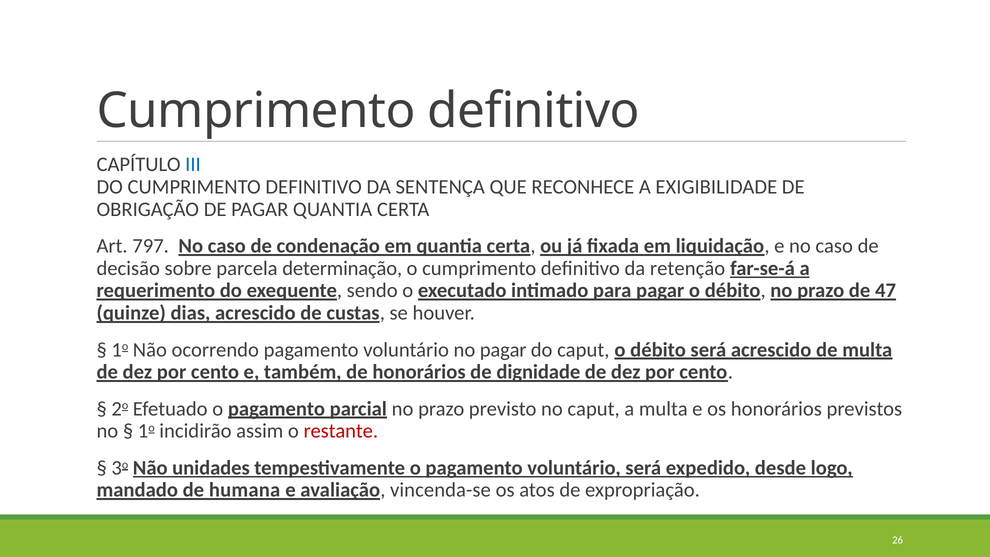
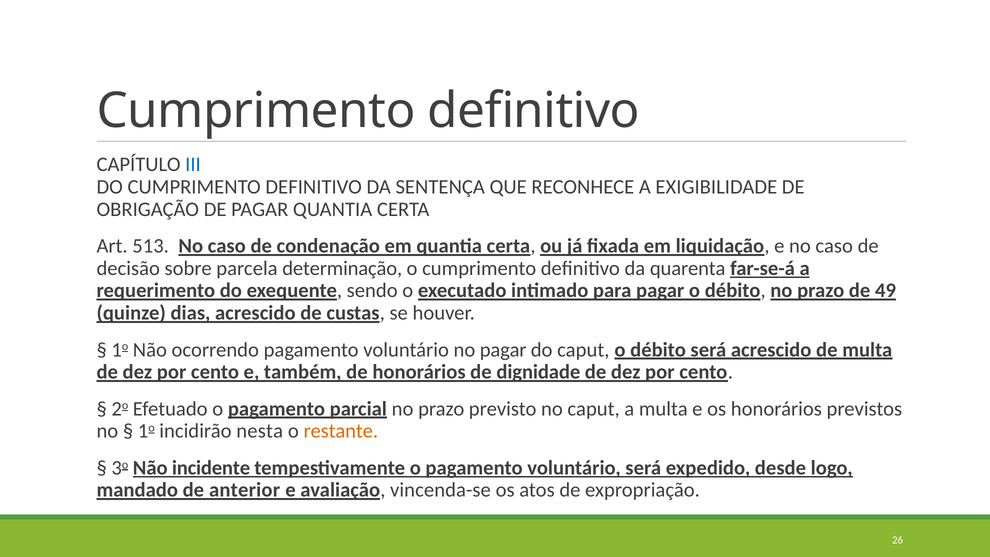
797: 797 -> 513 (151, 246)
retenção: retenção -> quarenta (688, 268)
47: 47 -> 49 (886, 291)
assim: assim -> nesta (260, 431)
restante colour: red -> orange (341, 431)
unidades: unidades -> incidente (211, 468)
humana: humana -> anterior (245, 490)
